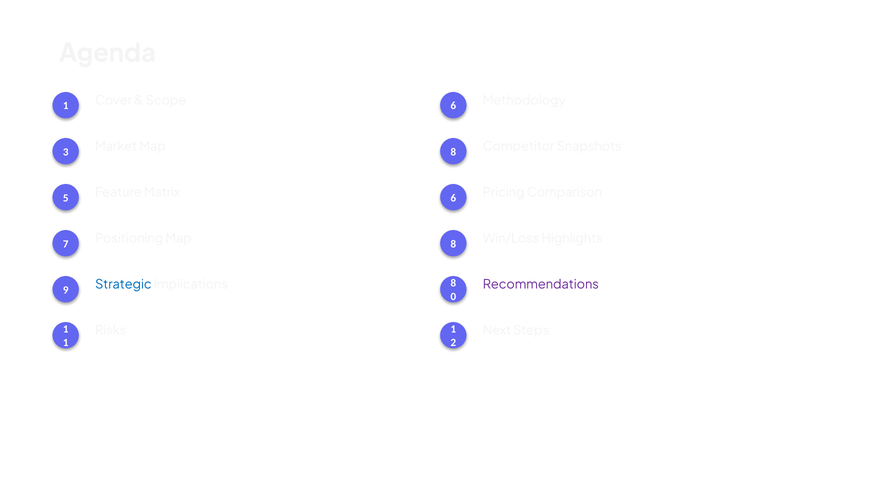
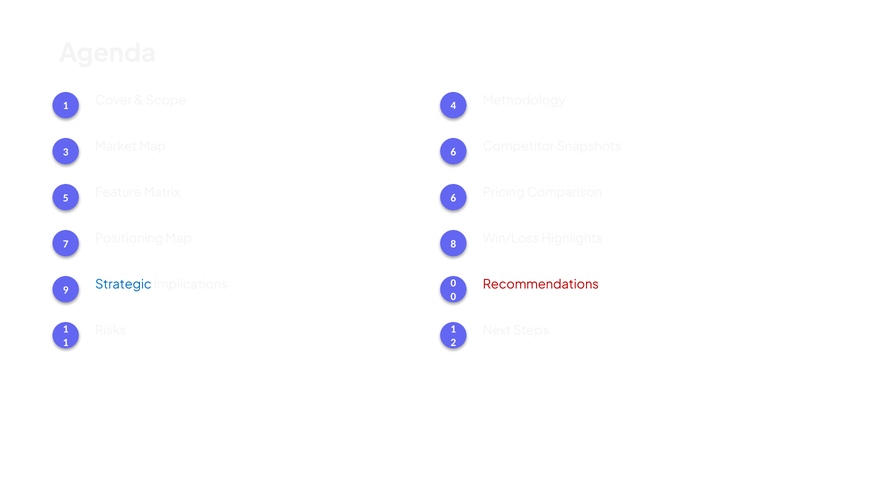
Scope 6: 6 -> 4 (453, 106)
Market Map 8: 8 -> 6 (453, 152)
Recommendations colour: purple -> red (541, 284)
Implications 8: 8 -> 0 (453, 283)
